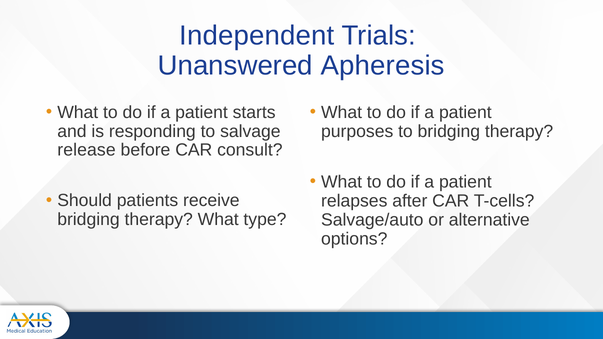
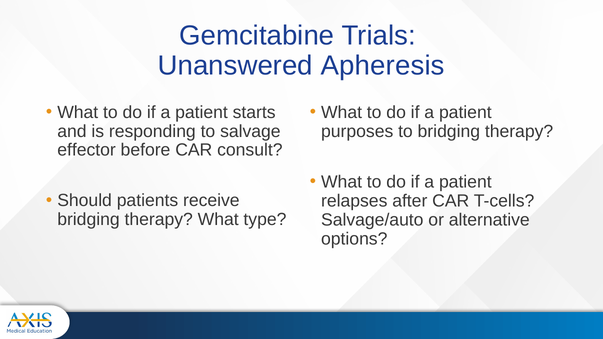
Independent: Independent -> Gemcitabine (257, 36)
release: release -> effector (87, 150)
